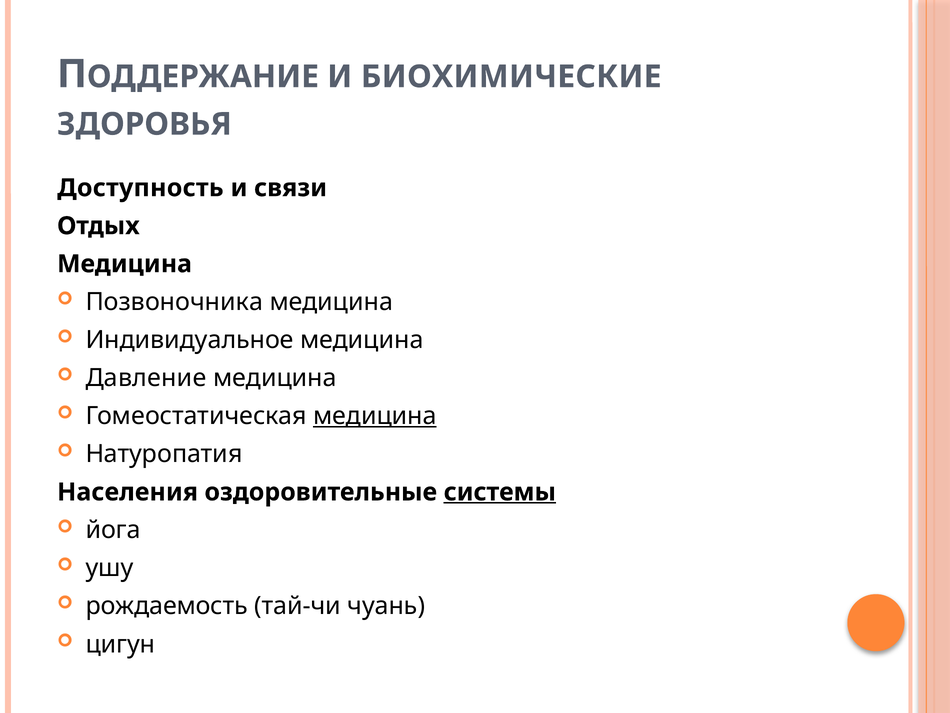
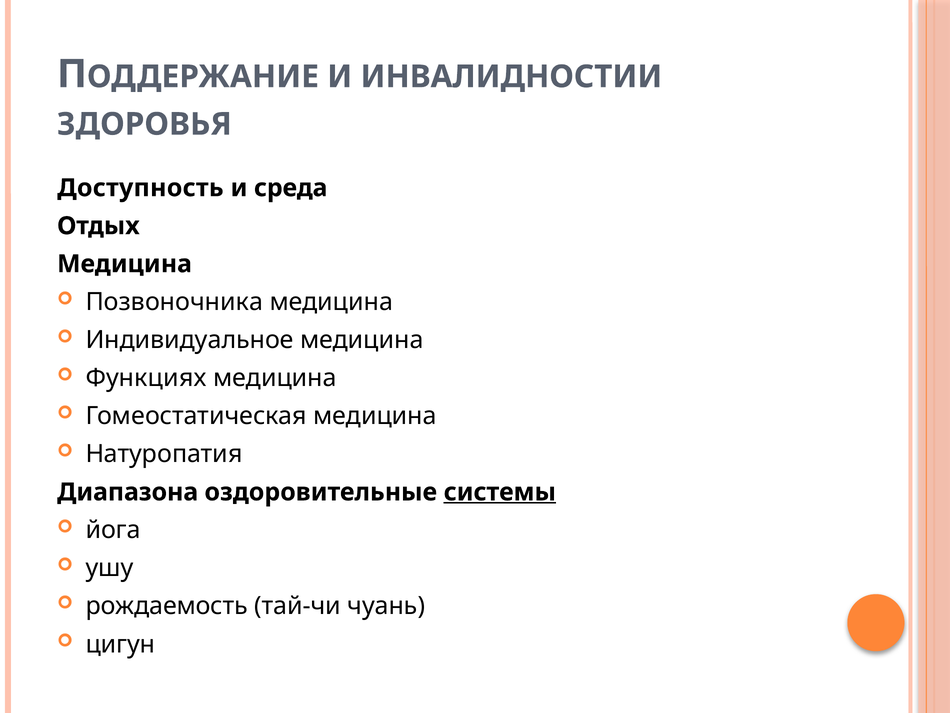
БИОХИМИЧЕСКИЕ: БИОХИМИЧЕСКИЕ -> ИНВАЛИДНОСТИИ (511, 77)
связи: связи -> среда (291, 188)
Давление: Давление -> Функциях (146, 378)
медицина underline: present -> none (375, 416)
Населения: Населения -> Диапазона (128, 492)
